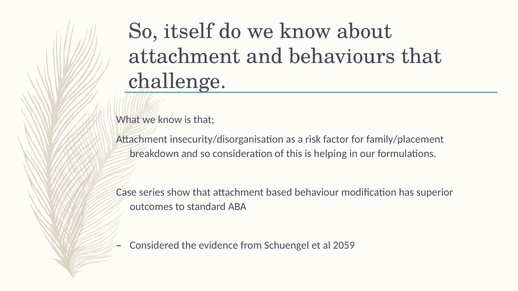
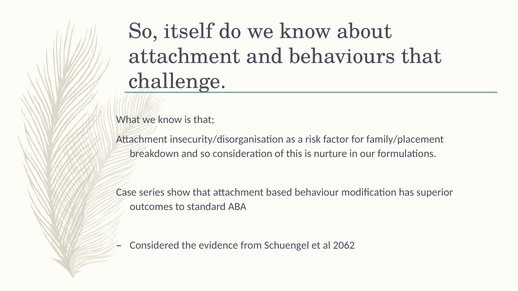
helping: helping -> nurture (330, 154)
2059: 2059 -> 2062 (344, 246)
